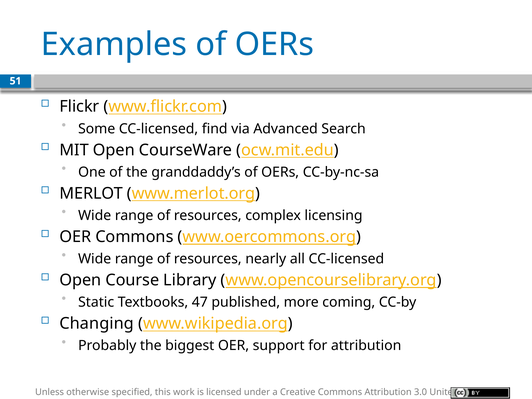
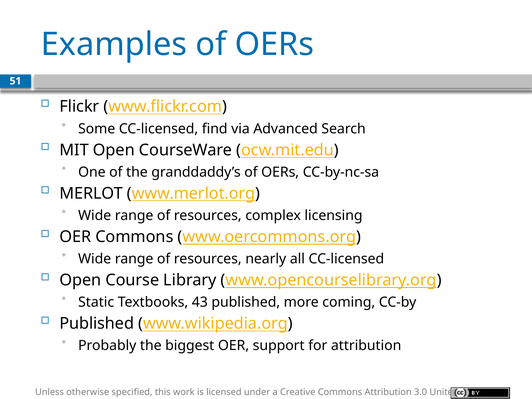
47: 47 -> 43 (200, 302)
Changing: Changing -> Published (97, 324)
